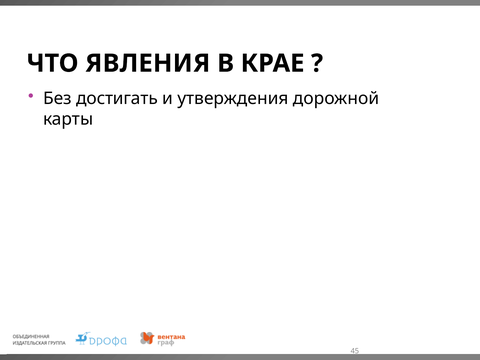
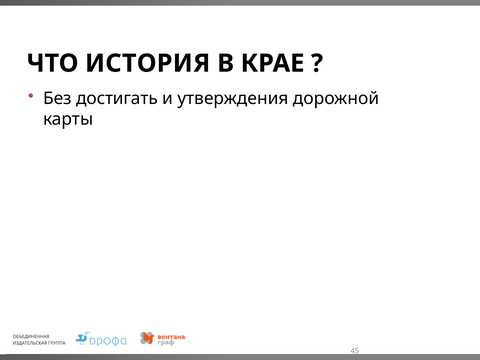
ЯВЛЕНИЯ: ЯВЛЕНИЯ -> ИСТОРИЯ (148, 63)
